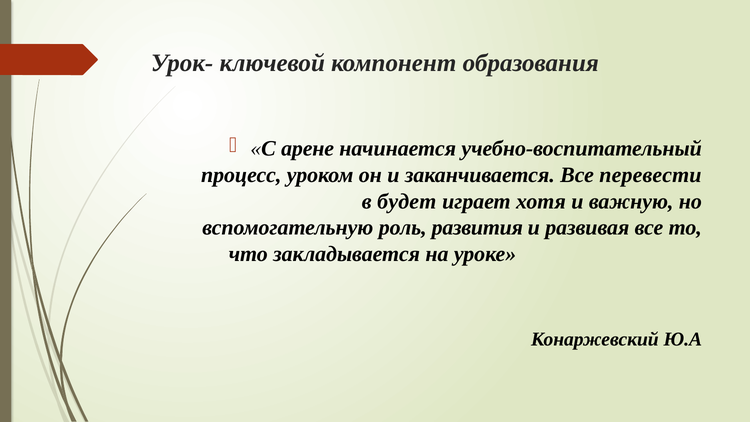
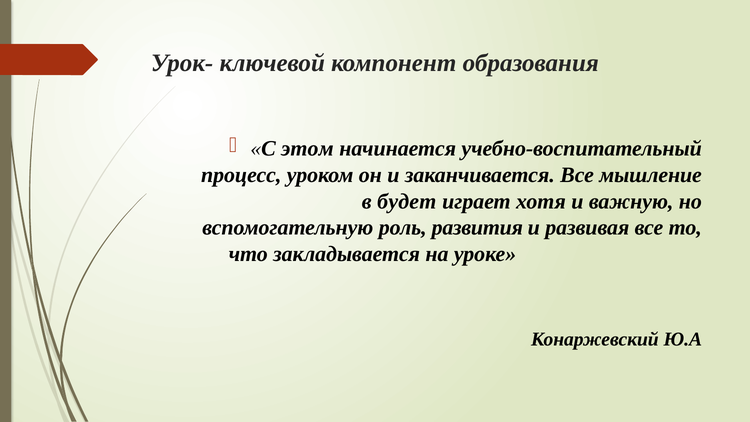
арене: арене -> этом (307, 149)
перевести: перевести -> мышление (651, 175)
